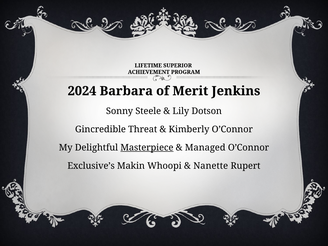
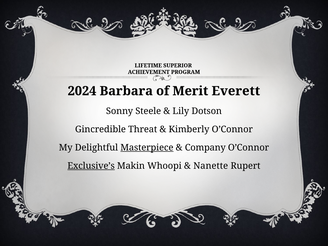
Jenkins: Jenkins -> Everett (236, 91)
Managed: Managed -> Company (205, 148)
Exclusive’s underline: none -> present (91, 166)
